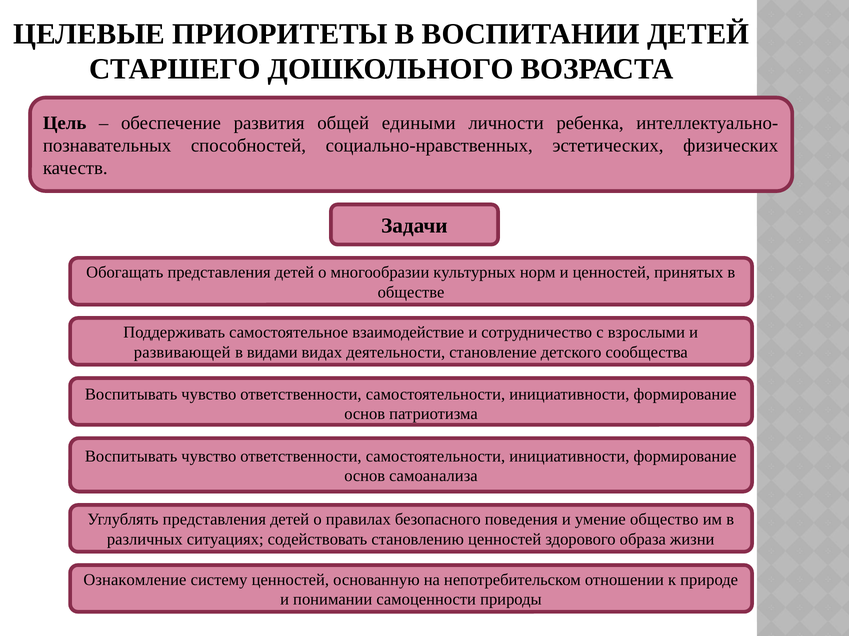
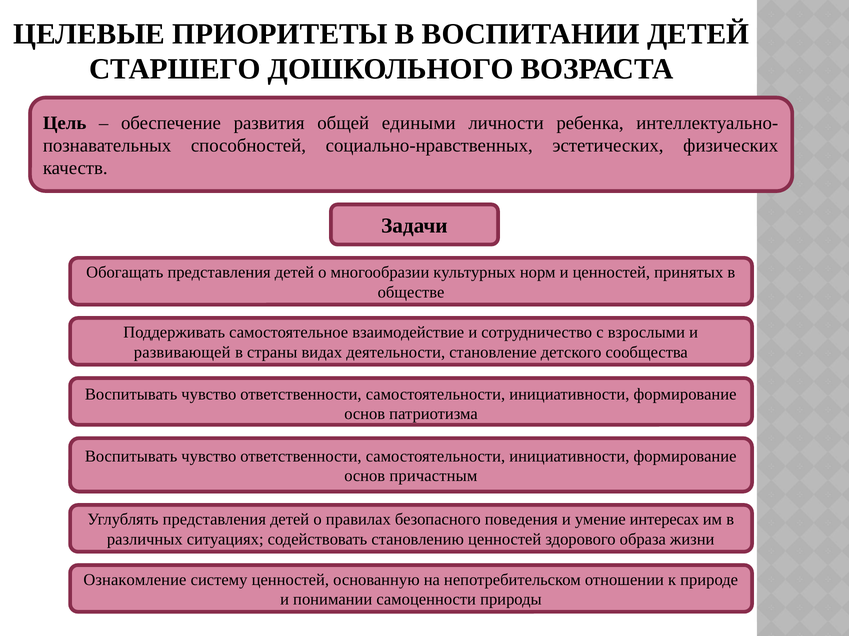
видами: видами -> страны (272, 353)
самоанализа: самоанализа -> причастным (433, 476)
общество: общество -> интересах (664, 520)
